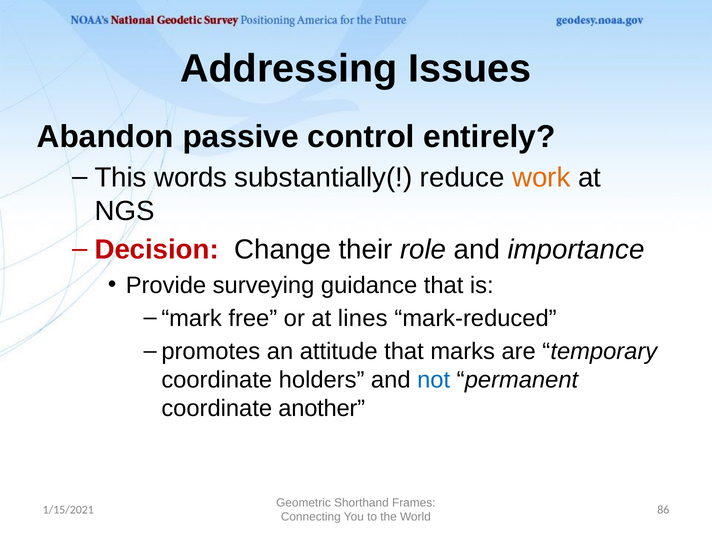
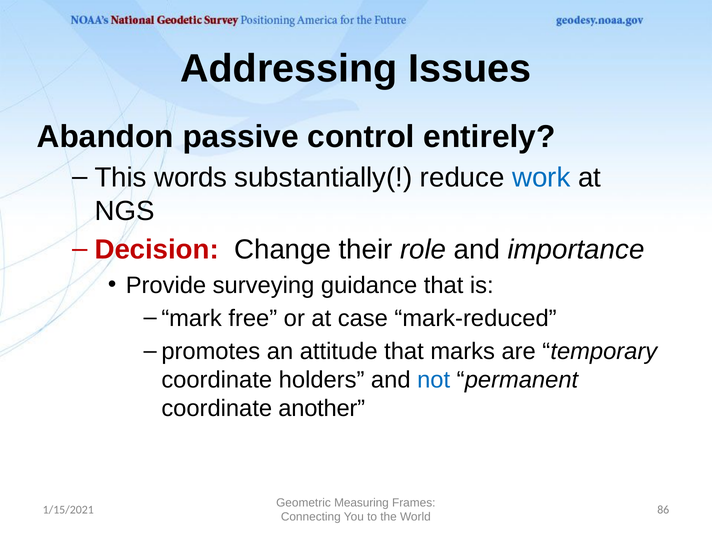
work colour: orange -> blue (541, 178)
lines: lines -> case (363, 318)
Shorthand: Shorthand -> Measuring (361, 503)
